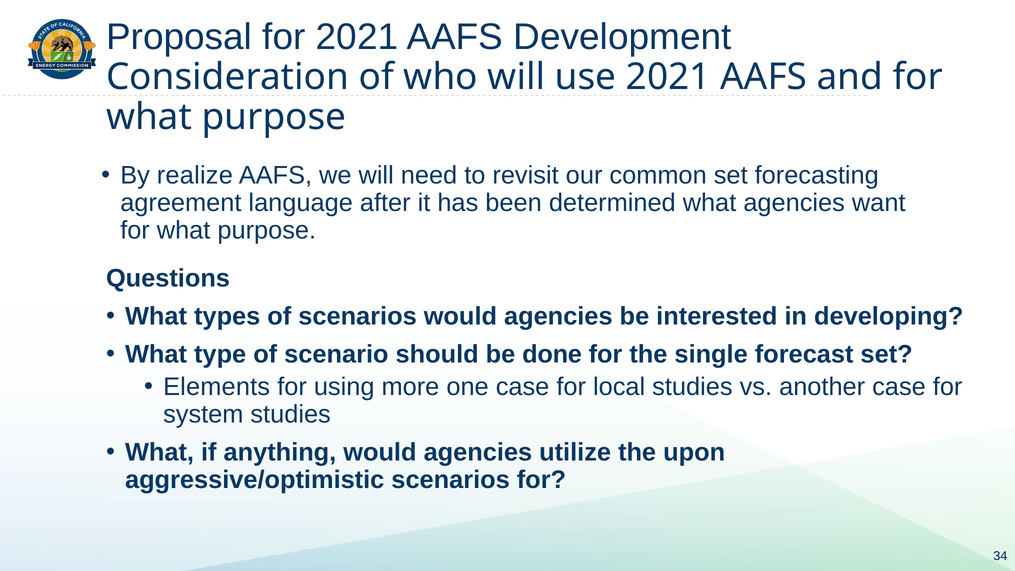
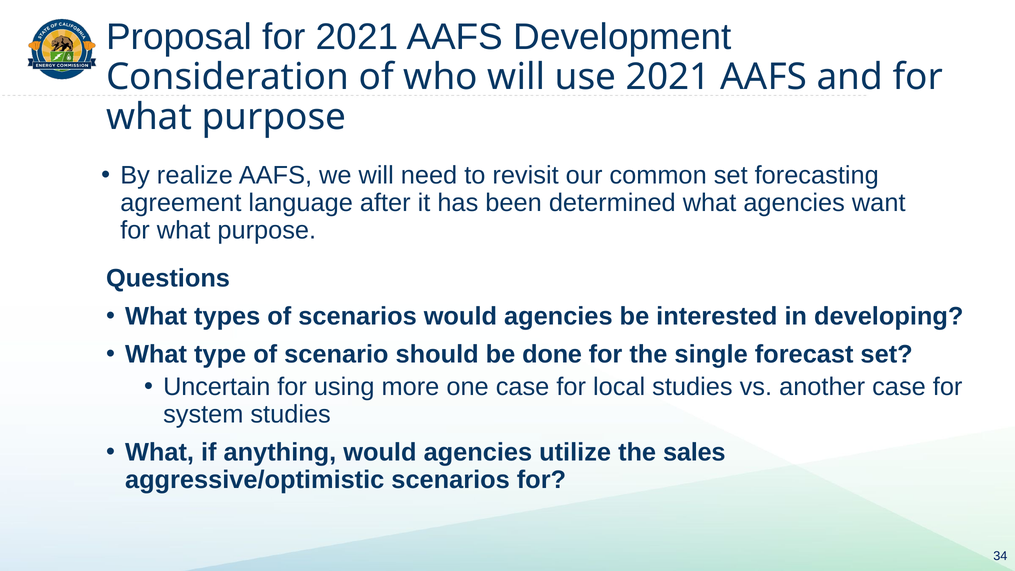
Elements: Elements -> Uncertain (217, 387)
upon: upon -> sales (694, 452)
